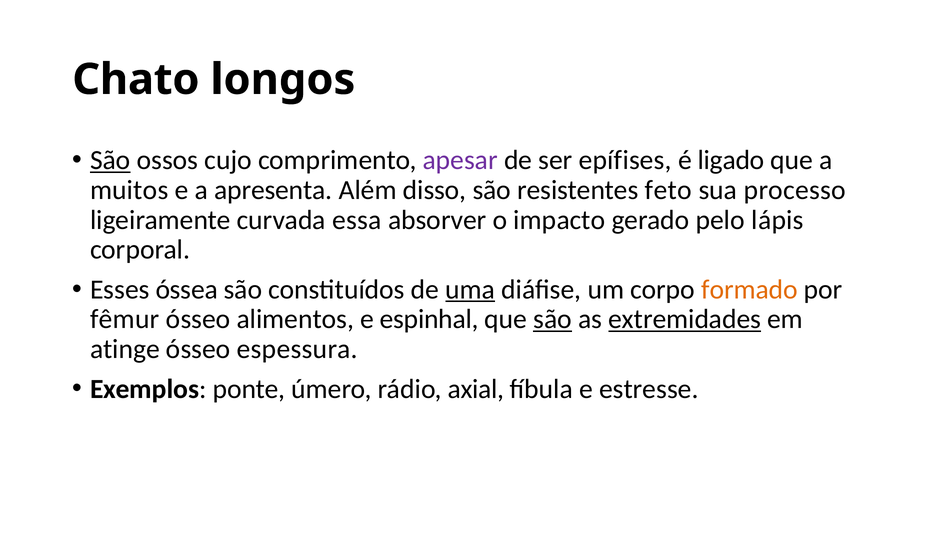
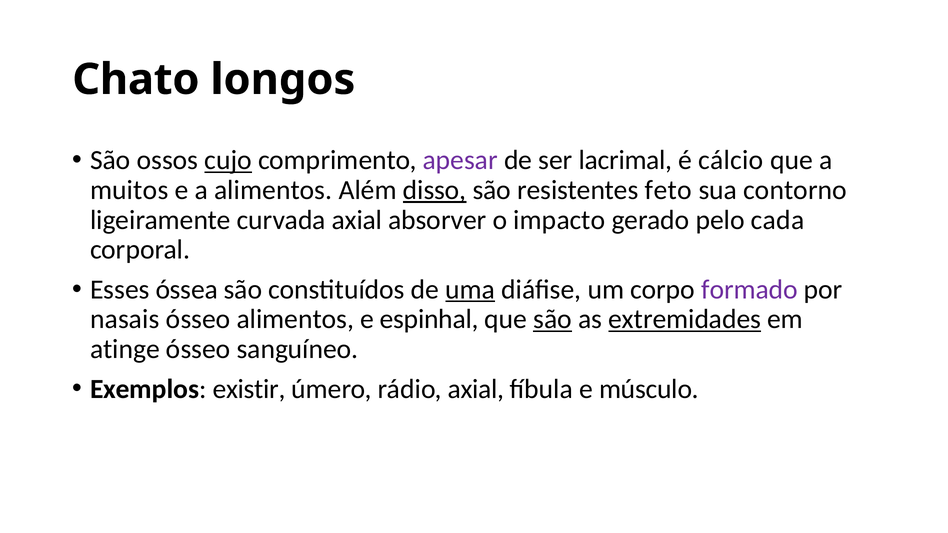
São underline: present -> none (110, 160)
cujo underline: none -> present (228, 160)
epífises: epífises -> lacrimal (626, 160)
ligado: ligado -> cálcio (731, 160)
a apresenta: apresenta -> alimentos (273, 190)
disso underline: none -> present (435, 190)
processo: processo -> contorno (795, 190)
curvada essa: essa -> axial (357, 220)
lápis: lápis -> cada (778, 220)
formado colour: orange -> purple (749, 290)
fêmur: fêmur -> nasais (125, 319)
espessura: espessura -> sanguíneo (297, 349)
ponte: ponte -> existir (249, 389)
estresse: estresse -> músculo (649, 389)
